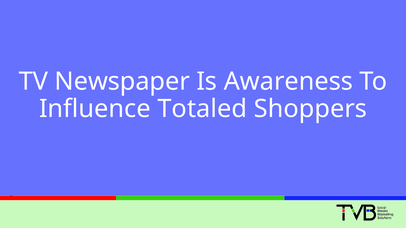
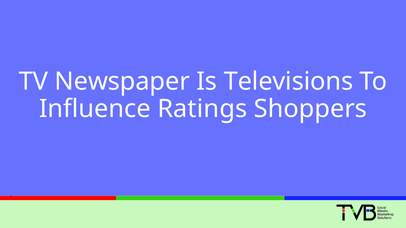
Awareness: Awareness -> Televisions (288, 82)
Totaled: Totaled -> Ratings (202, 109)
